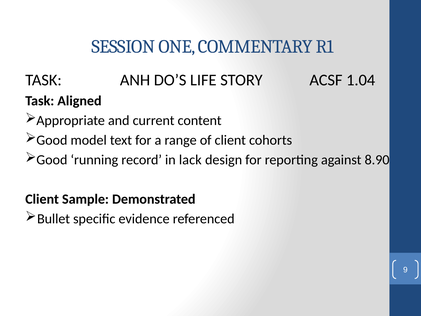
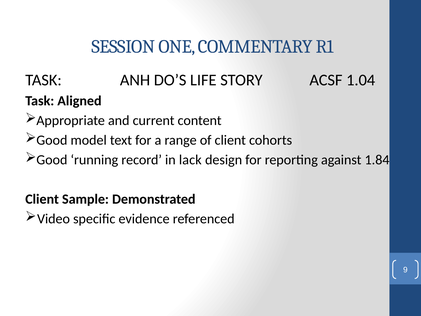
8.90: 8.90 -> 1.84 (377, 160)
Bullet: Bullet -> Video (54, 219)
